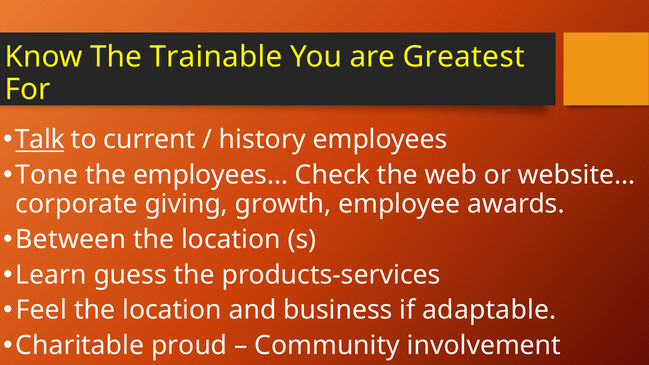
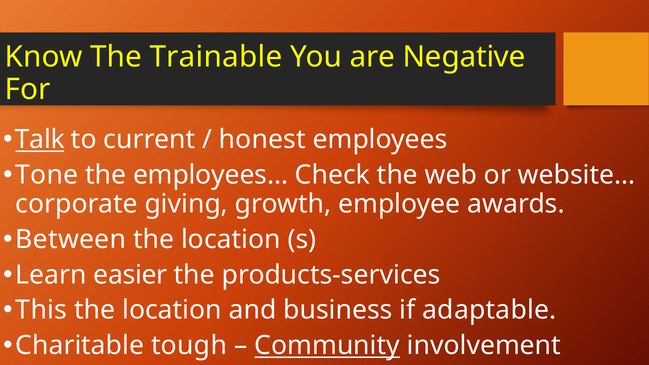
Greatest: Greatest -> Negative (464, 57)
history: history -> honest (262, 140)
guess: guess -> easier (130, 275)
Feel: Feel -> This (41, 310)
proud: proud -> tough (189, 346)
Community underline: none -> present (327, 346)
